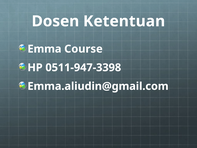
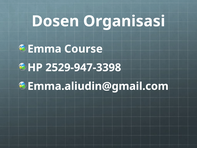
Ketentuan: Ketentuan -> Organisasi (124, 21)
0511-947-3398: 0511-947-3398 -> 2529-947-3398 (83, 67)
